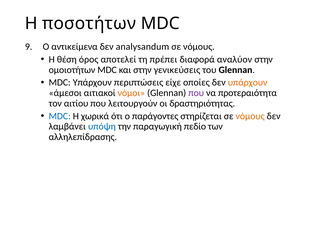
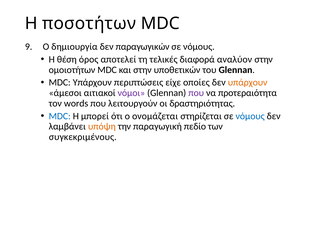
αντικείμενα: αντικείμενα -> δημιουργία (74, 47)
analysandum: analysandum -> παραγωγικών (143, 47)
πρέπει: πρέπει -> τελικές (164, 59)
γενικεύσεις: γενικεύσεις -> υποθετικών (177, 70)
νόμοι colour: orange -> purple (131, 93)
αιτίου: αιτίου -> words (76, 103)
χωρικά: χωρικά -> μπορεί (95, 116)
παράγοντες: παράγοντες -> oνομάζεται (155, 116)
νόμους colour: orange -> blue (250, 116)
υπόψη colour: blue -> orange (102, 126)
αλληλεπίδρασης: αλληλεπίδρασης -> συγκεκριμένους (83, 137)
